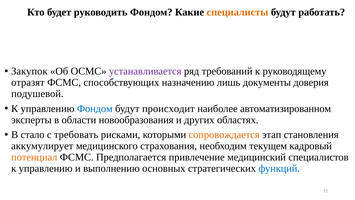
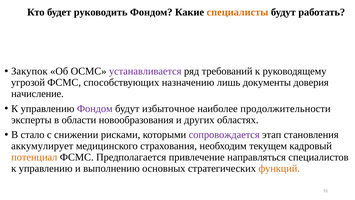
отразят: отразят -> угрозой (28, 82)
подушевой: подушевой -> начисление (37, 94)
Фондом colour: blue -> purple (95, 108)
происходит: происходит -> избыточное (168, 108)
автоматизированном: автоматизированном -> продолжительности (285, 108)
требовать: требовать -> снижении (76, 135)
сопровождается colour: orange -> purple (224, 135)
медицинский: медицинский -> направляться (257, 157)
функций colour: blue -> orange (279, 168)
